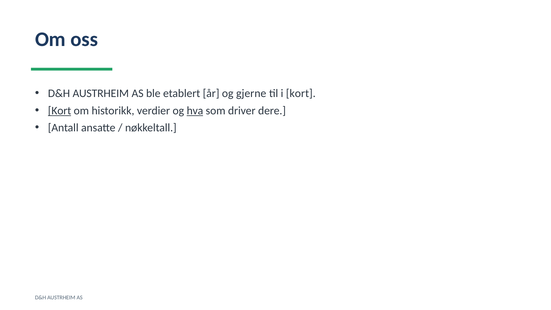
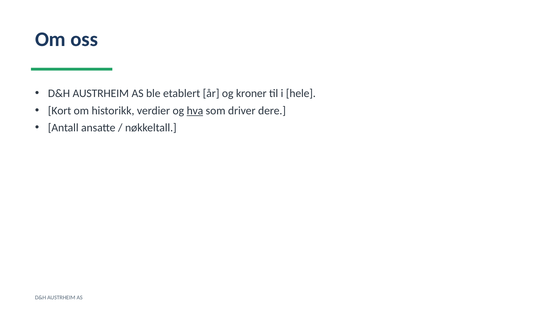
gjerne: gjerne -> kroner (251, 93)
i kort: kort -> hele (301, 93)
Kort underline: present -> none (60, 111)
